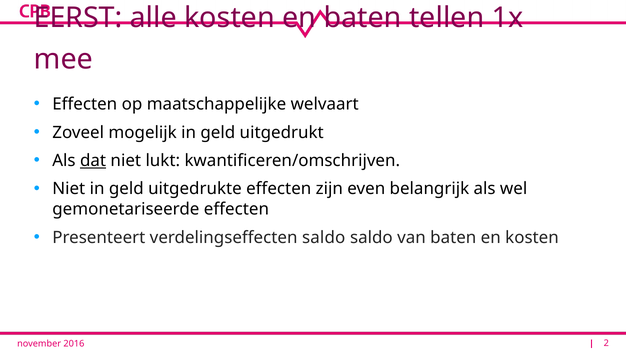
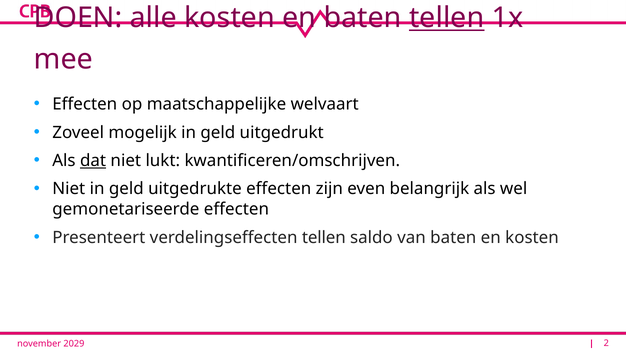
EERST: EERST -> DOEN (78, 18)
tellen underline: none -> present (447, 18)
verdelingseffecten saldo: saldo -> tellen (324, 238)
2016: 2016 -> 2029 (74, 344)
